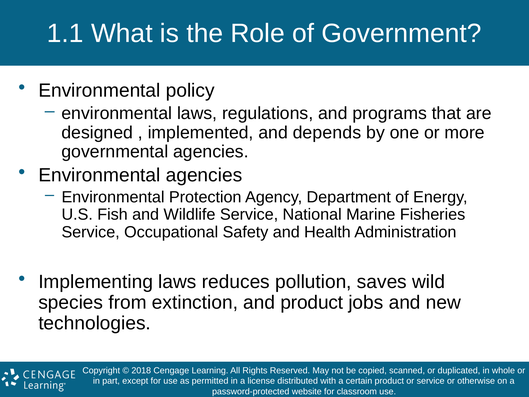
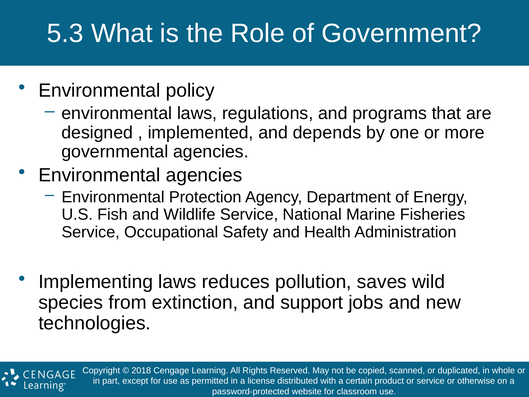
1.1: 1.1 -> 5.3 (65, 33)
and product: product -> support (312, 302)
